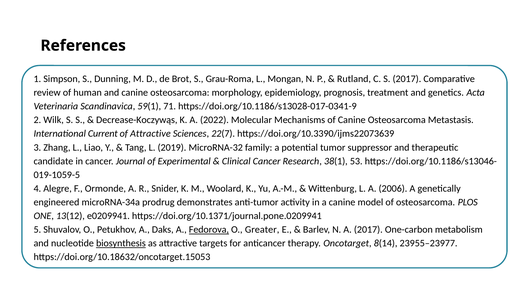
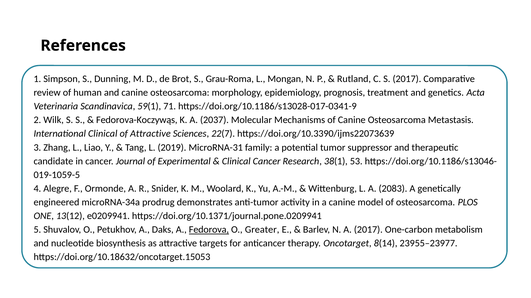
Decrease-Koczywąs: Decrease-Koczywąs -> Fedorova-Koczywąs (137, 120)
2022: 2022 -> 2037 (214, 120)
International Current: Current -> Clinical (103, 134)
MicroRNA-32: MicroRNA-32 -> MicroRNA-31 (216, 148)
2006: 2006 -> 2083 (393, 189)
biosynthesis underline: present -> none (121, 244)
